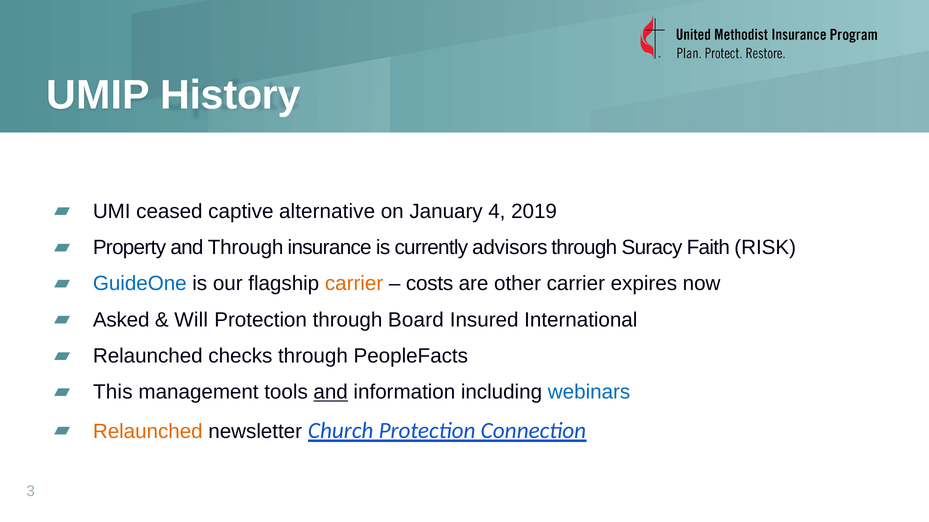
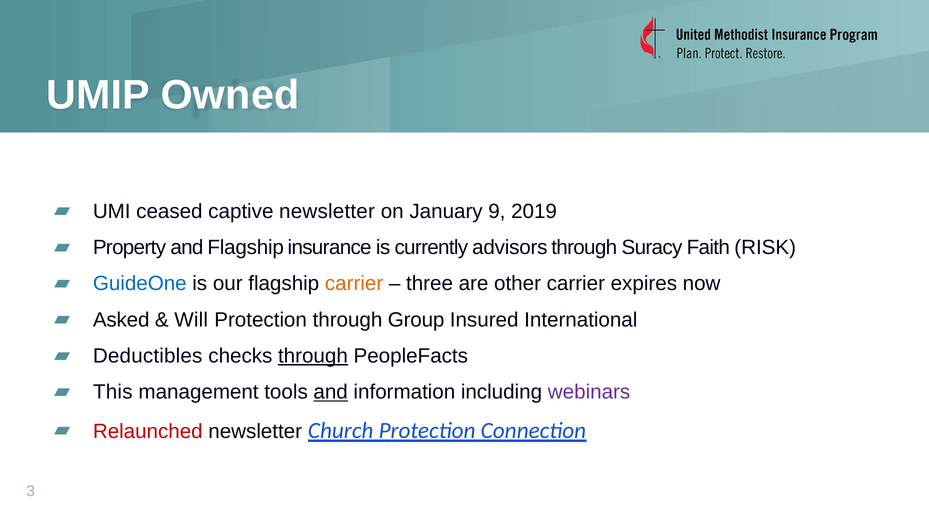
History: History -> Owned (230, 95)
captive alternative: alternative -> newsletter (327, 212)
4: 4 -> 9 (497, 212)
and Through: Through -> Flagship (246, 248)
costs: costs -> three (430, 284)
Board: Board -> Group (416, 320)
Relaunched: Relaunched -> Deductibles (148, 356)
through underline: none -> present (313, 356)
webinars colour: blue -> purple (589, 393)
Relaunched colour: orange -> red (148, 432)
